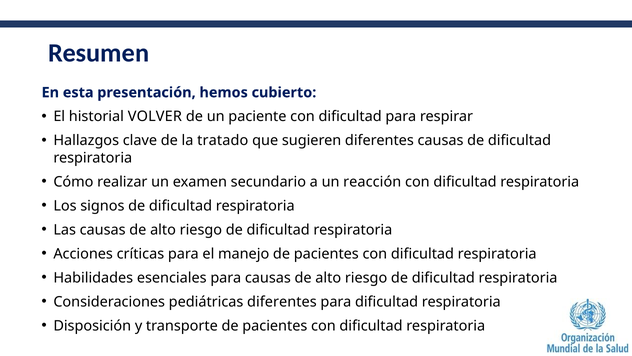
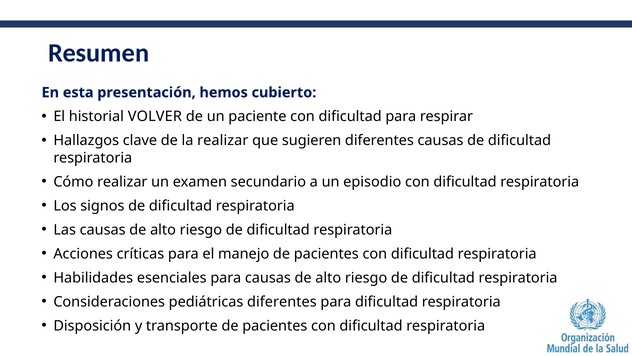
la tratado: tratado -> realizar (223, 140)
reacción: reacción -> episodio (372, 182)
